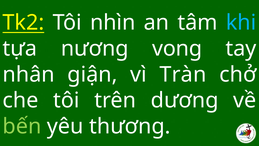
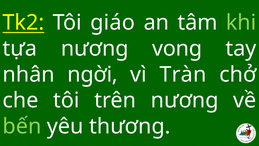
nhìn: nhìn -> giáo (113, 23)
khi colour: light blue -> light green (241, 23)
giận: giận -> ngời (93, 74)
trên dương: dương -> nương (185, 100)
